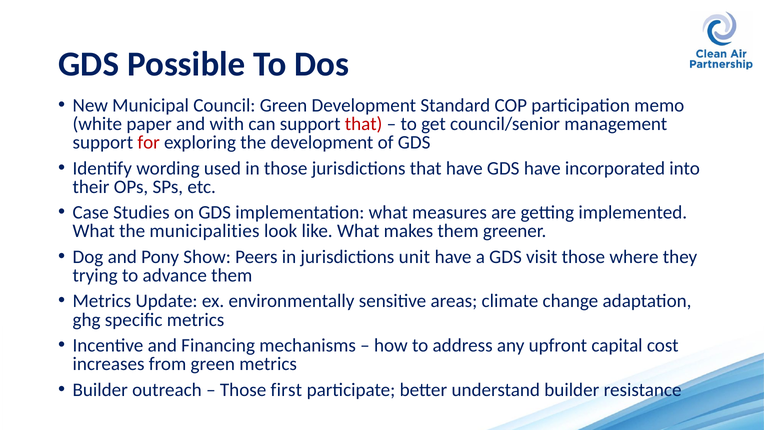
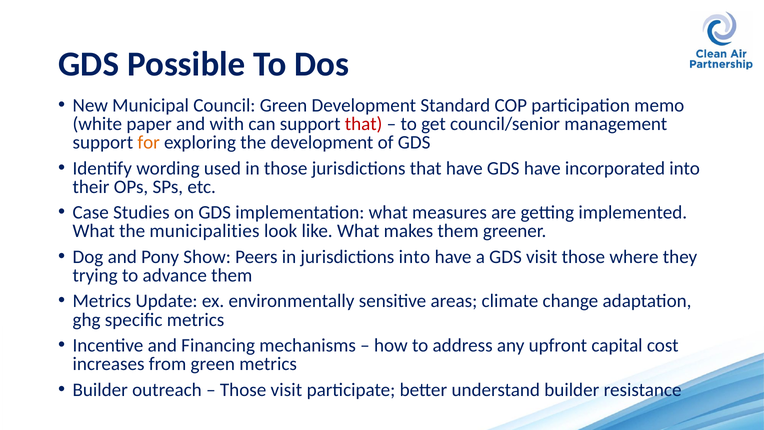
for colour: red -> orange (149, 142)
jurisdictions unit: unit -> into (414, 257)
Those first: first -> visit (286, 390)
